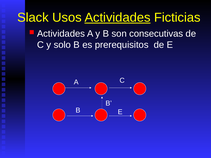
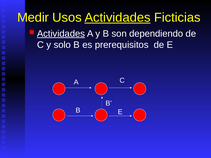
Slack: Slack -> Medir (33, 18)
Actividades underline: none -> present (61, 34)
consecutivas: consecutivas -> dependiendo (156, 34)
